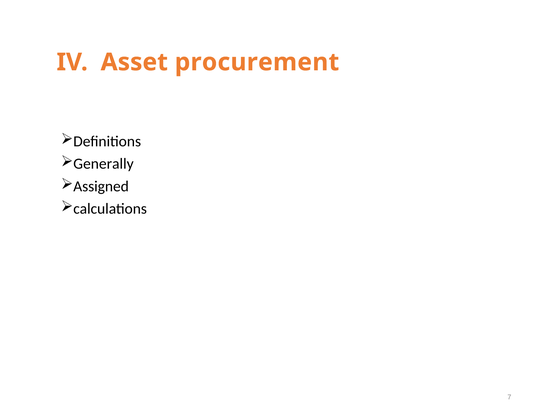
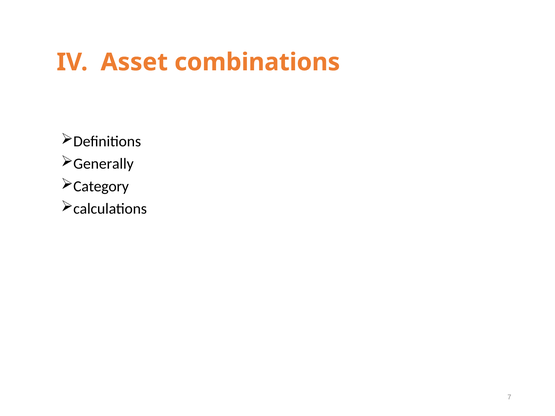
procurement: procurement -> combinations (257, 62)
Assigned: Assigned -> Category (101, 186)
